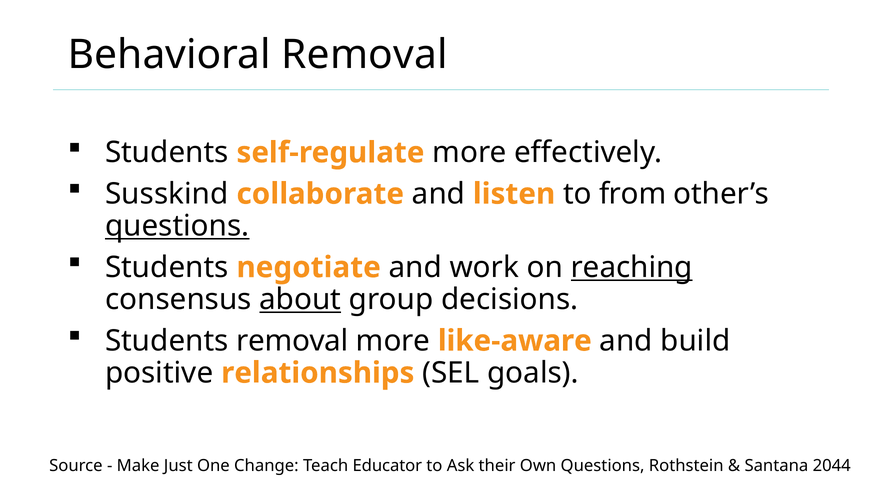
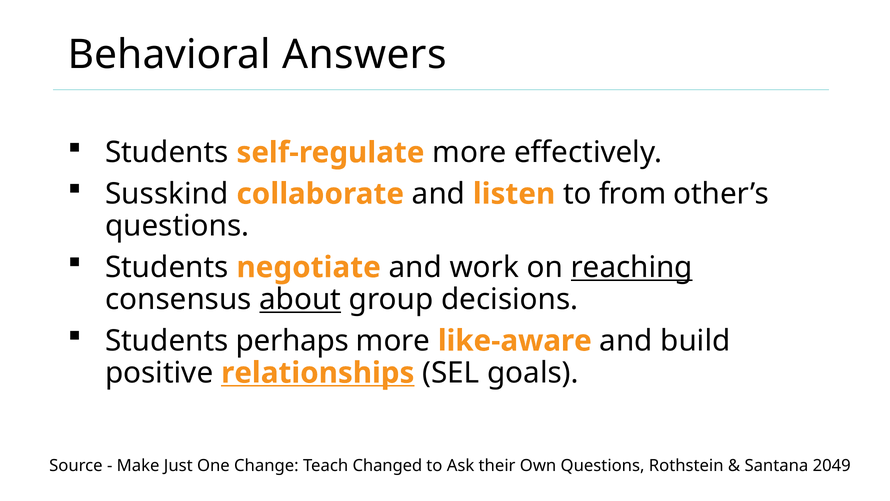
Behavioral Removal: Removal -> Answers (364, 55)
questions underline: present -> none (177, 226)
Students removal: removal -> perhaps (292, 341)
relationships underline: none -> present (318, 373)
Educator: Educator -> Changed (387, 465)
2044: 2044 -> 2049 (832, 465)
